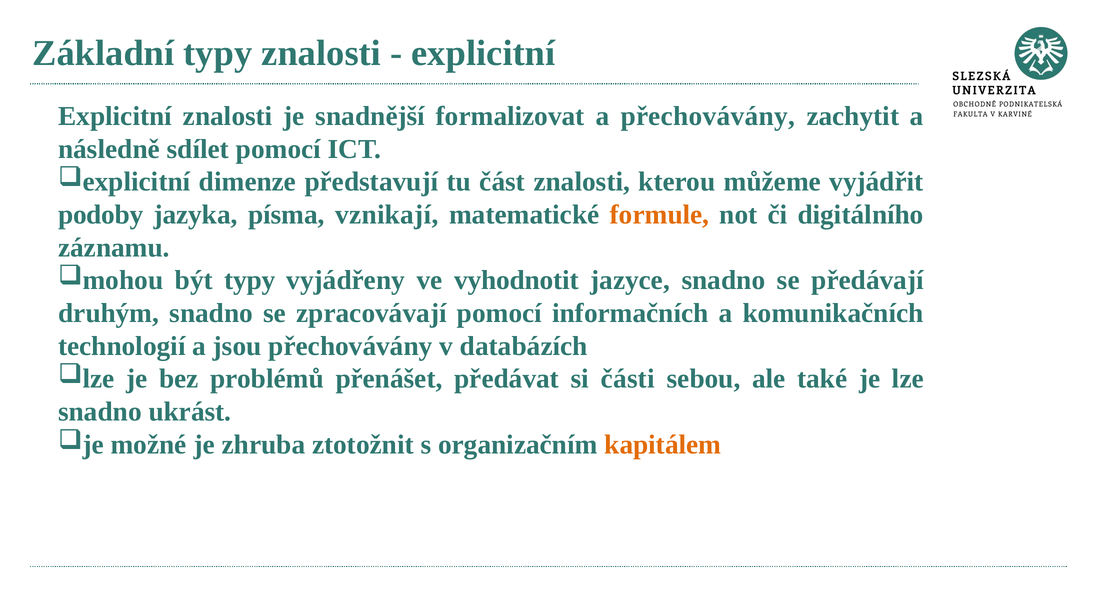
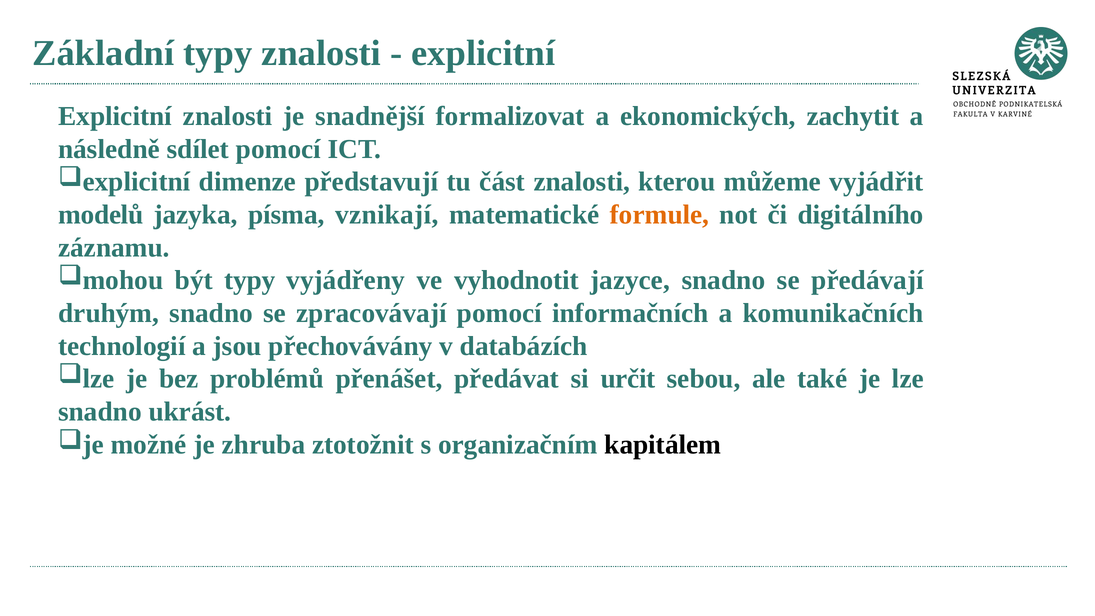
a přechovávány: přechovávány -> ekonomických (708, 116)
podoby: podoby -> modelů (101, 215)
části: části -> určit (628, 379)
kapitálem colour: orange -> black (663, 445)
